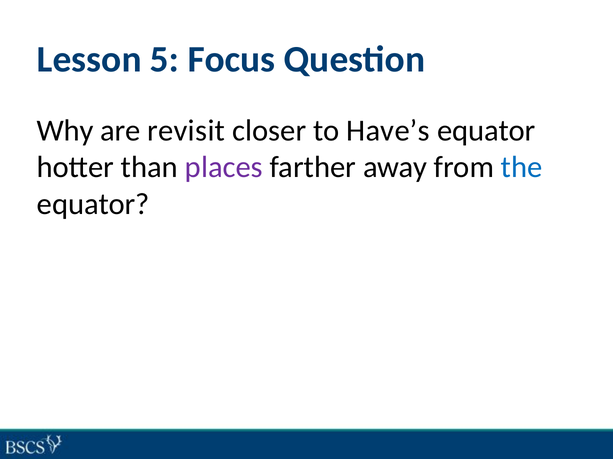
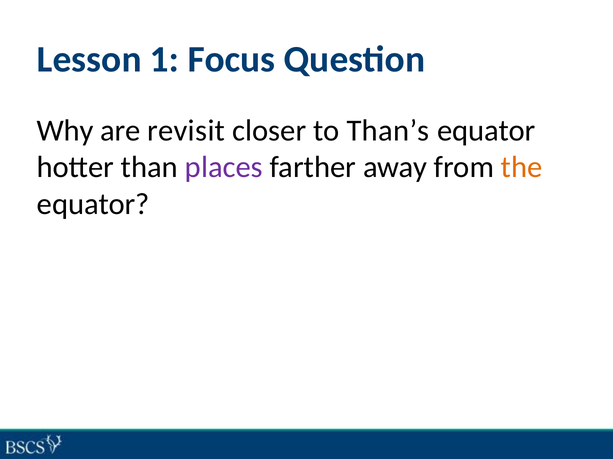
5: 5 -> 1 (165, 59)
Have’s: Have’s -> Than’s (388, 131)
the colour: blue -> orange (522, 168)
